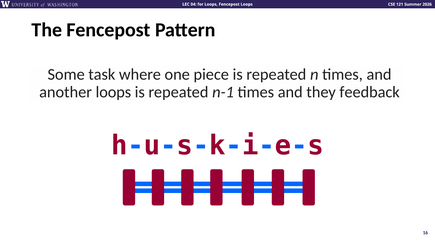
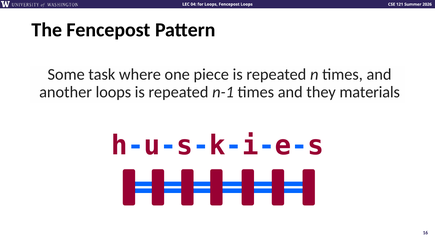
feedback: feedback -> materials (370, 92)
